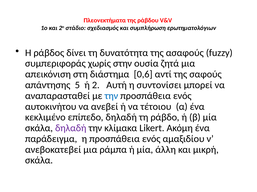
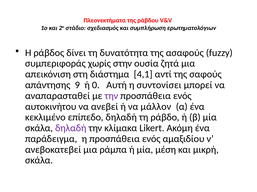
0,6: 0,6 -> 4,1 (143, 75)
5: 5 -> 9 (77, 85)
2: 2 -> 0 (96, 85)
την colour: blue -> purple (111, 96)
τέτοιου: τέτοιου -> μάλλον (156, 107)
άλλη: άλλη -> μέση (166, 150)
